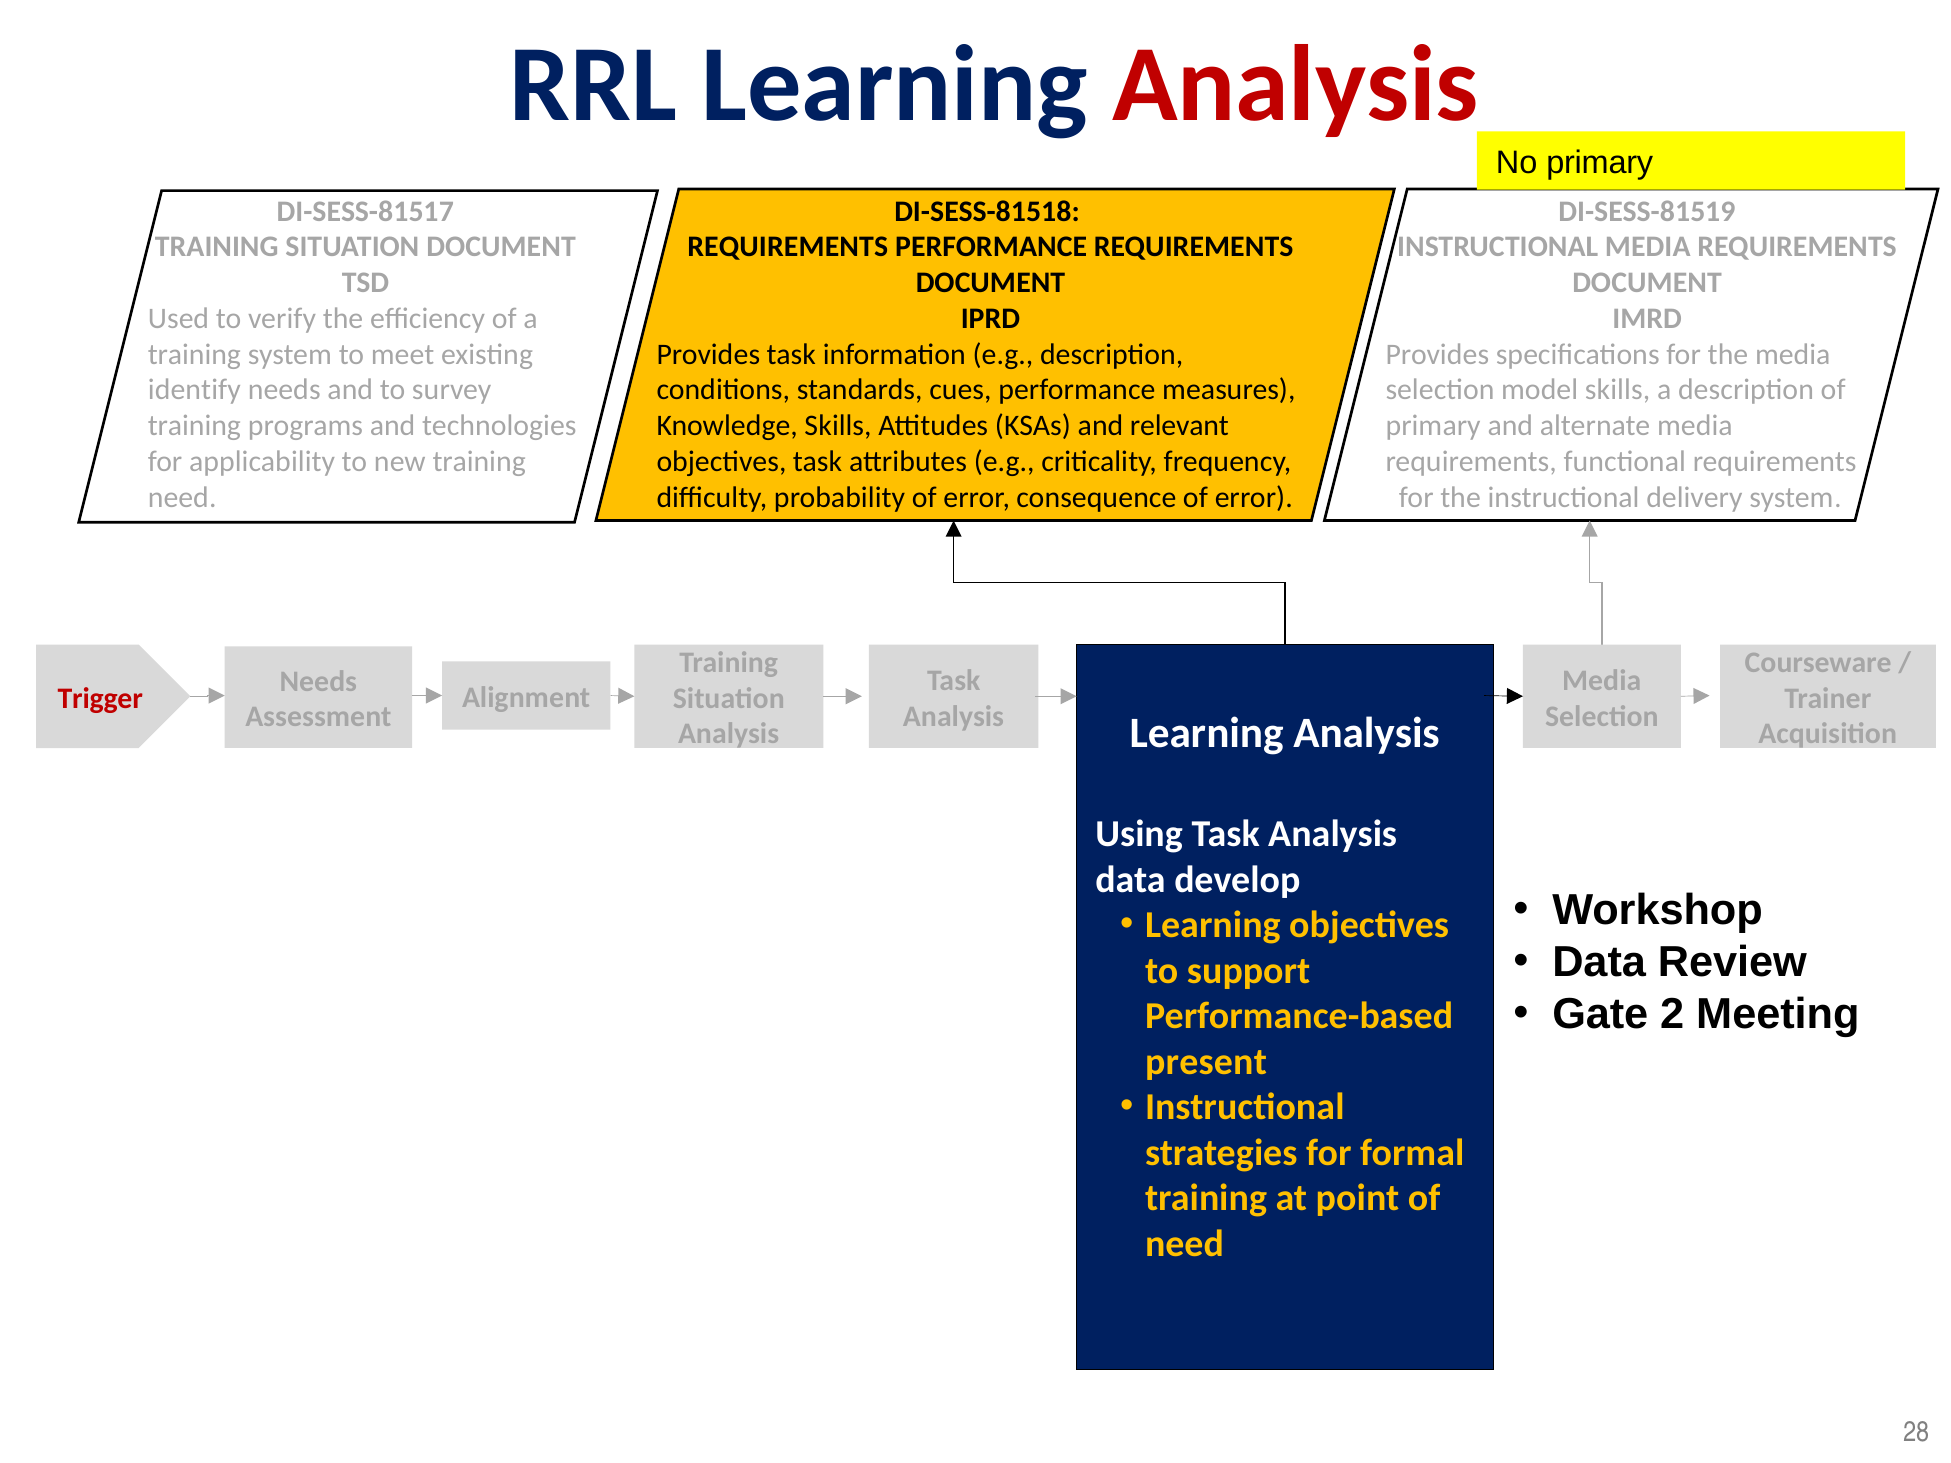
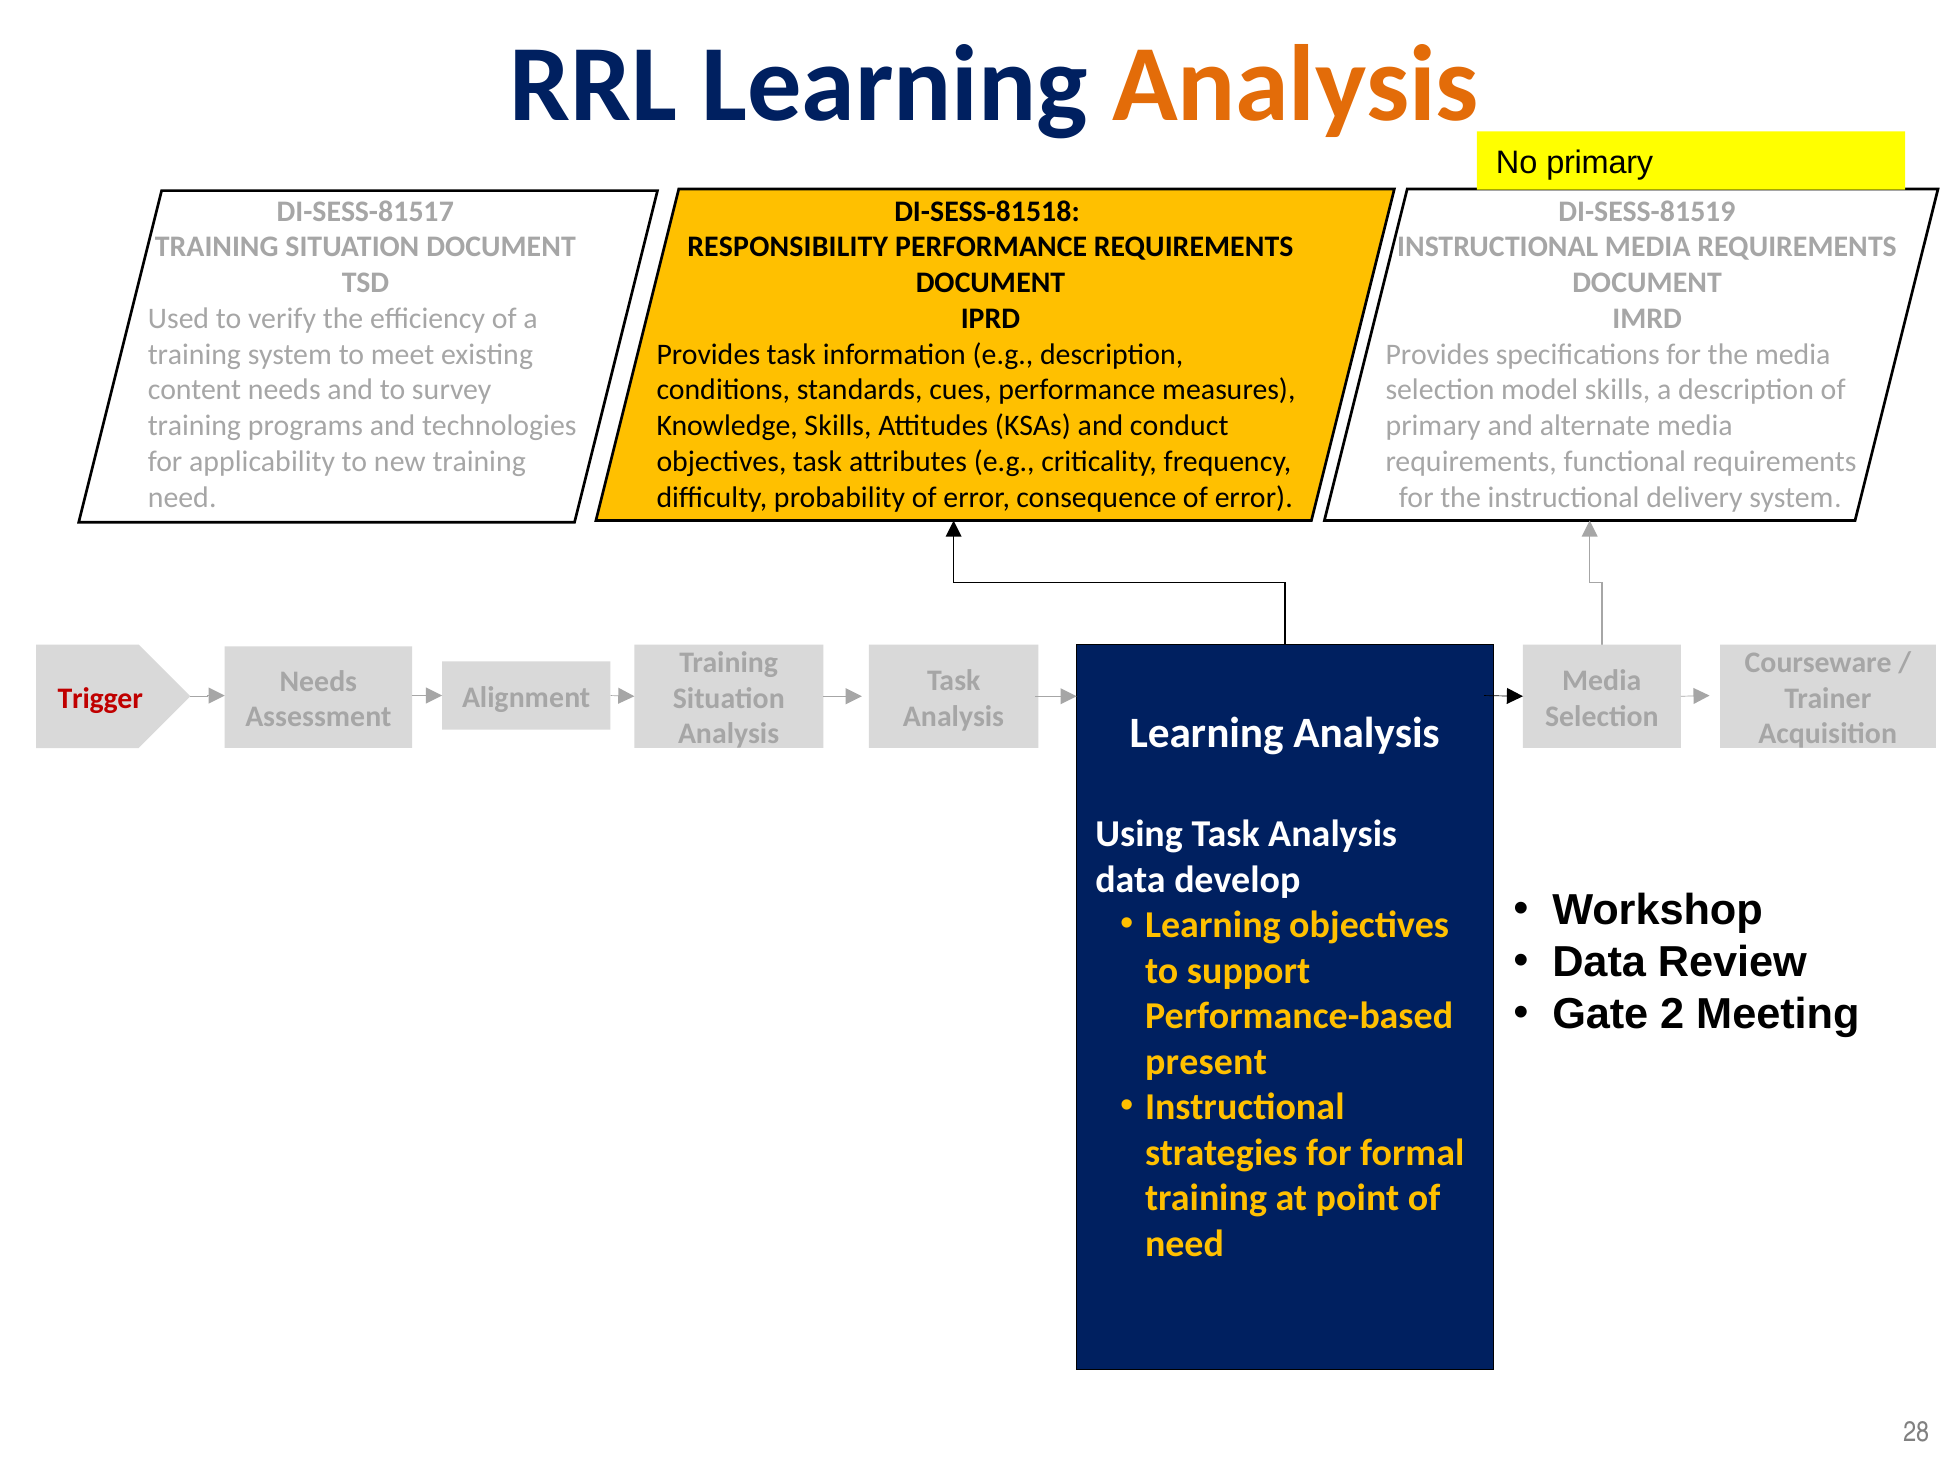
Analysis colour: red -> orange (1295, 85)
REQUIREMENTS: REQUIREMENTS -> RESPONSIBILITY (788, 247)
identify: identify -> content (195, 390)
relevant: relevant -> conduct (1179, 426)
